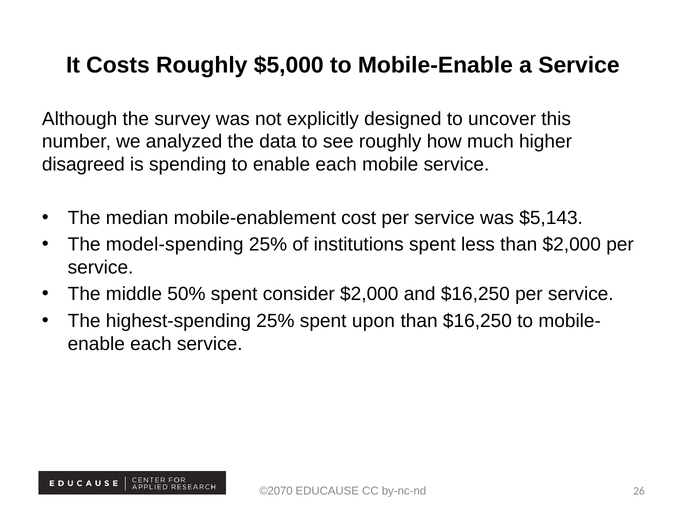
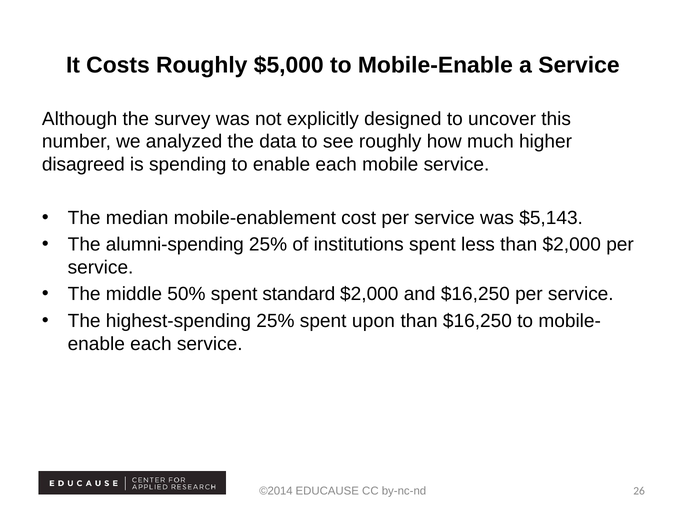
model-spending: model-spending -> alumni-spending (175, 245)
consider: consider -> standard (299, 294)
©2070: ©2070 -> ©2014 (276, 491)
